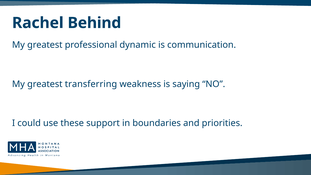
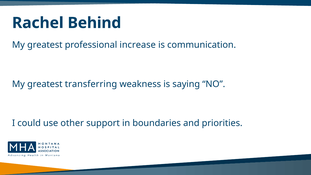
dynamic: dynamic -> increase (138, 45)
these: these -> other (72, 123)
